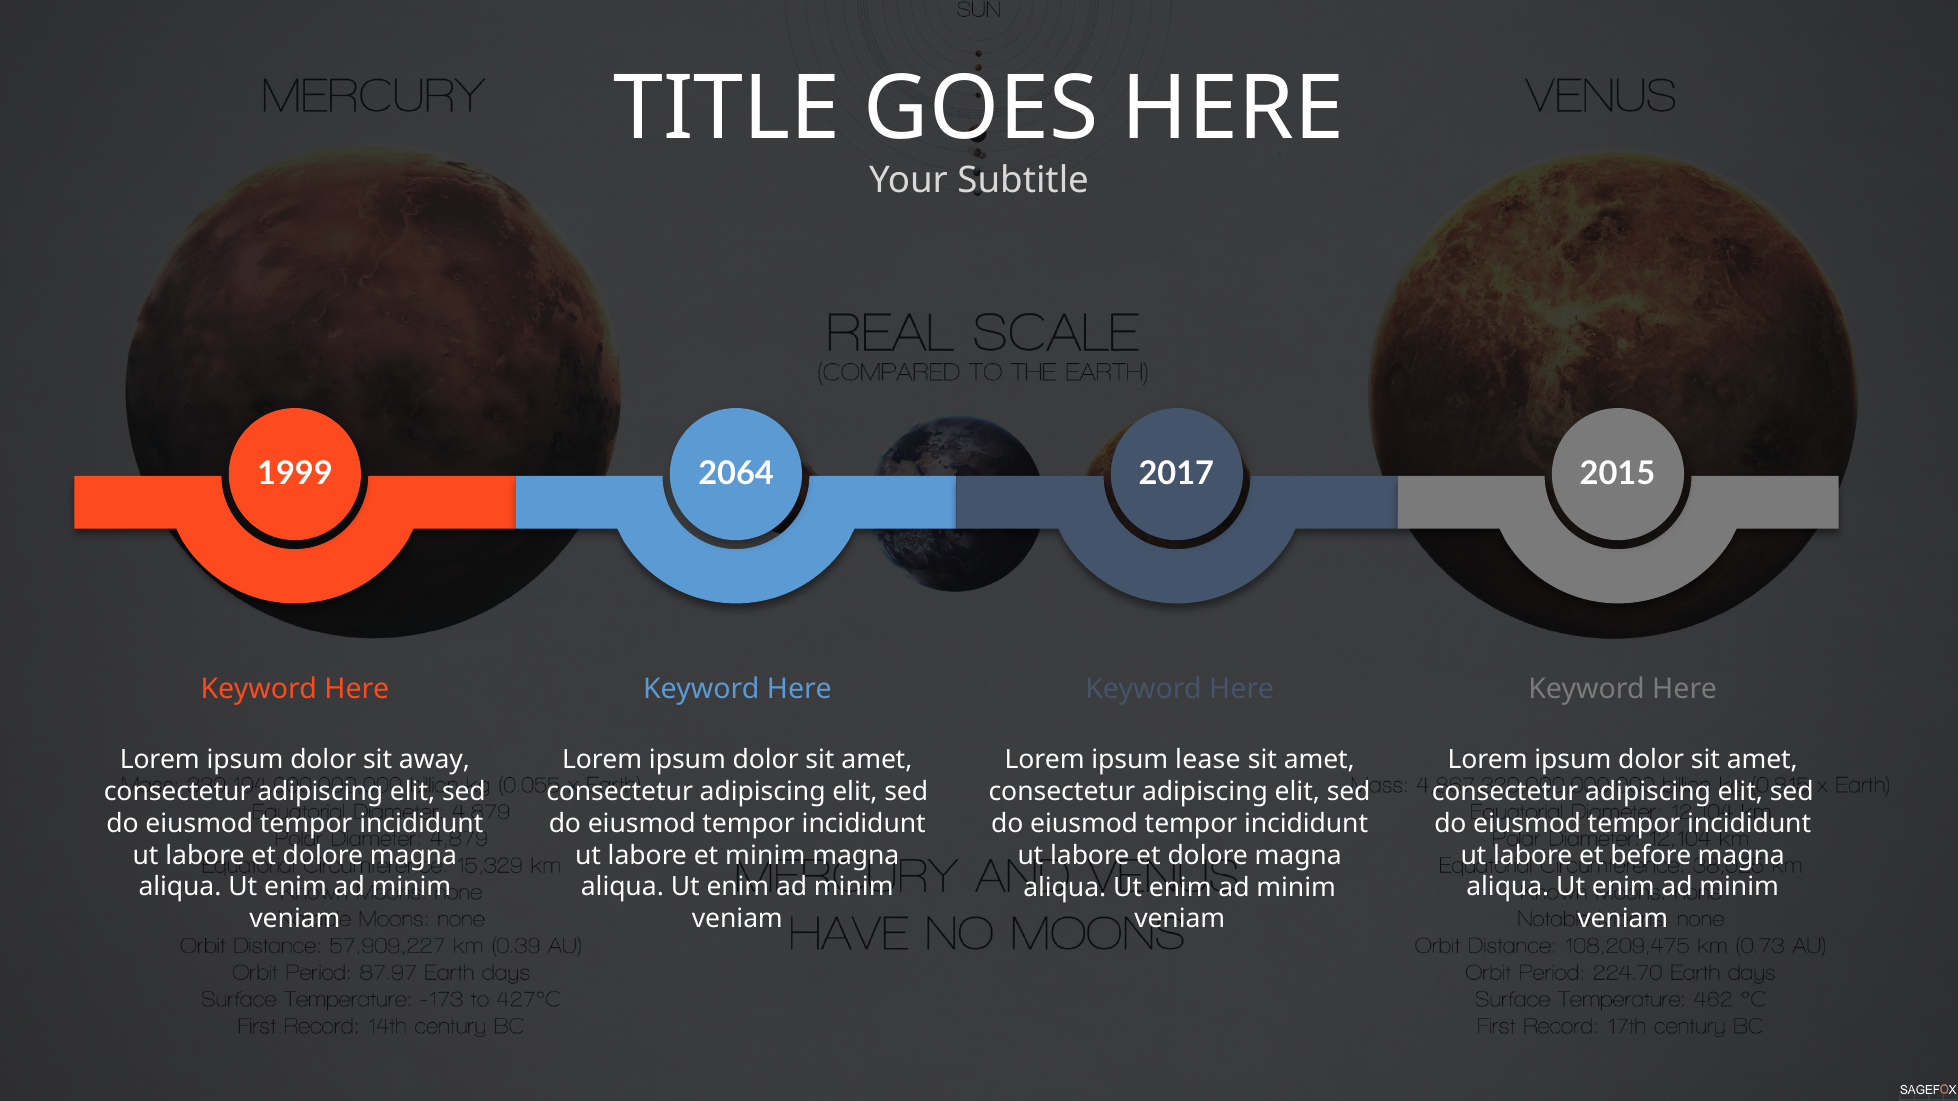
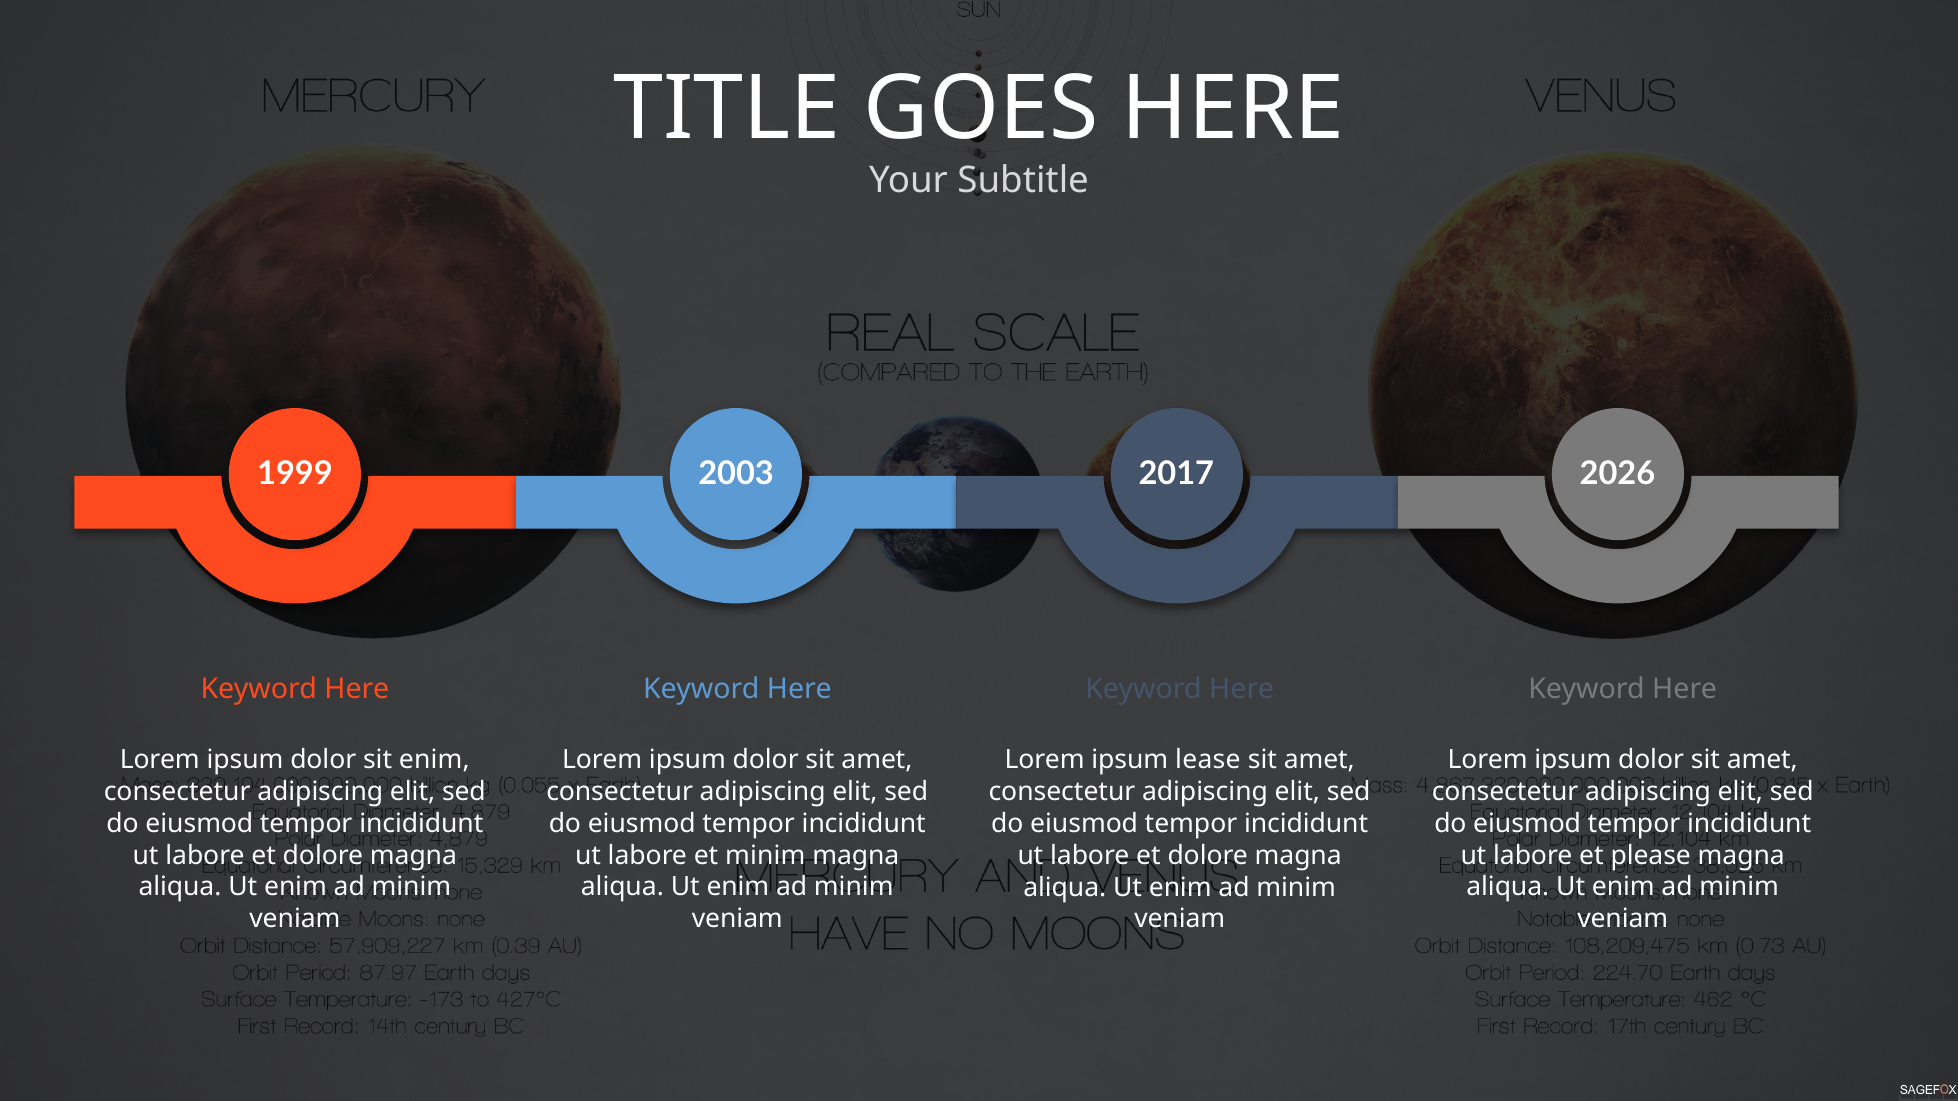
2064: 2064 -> 2003 (736, 474)
2015: 2015 -> 2026 (1617, 474)
sit away: away -> enim (434, 760)
before: before -> please (1651, 856)
